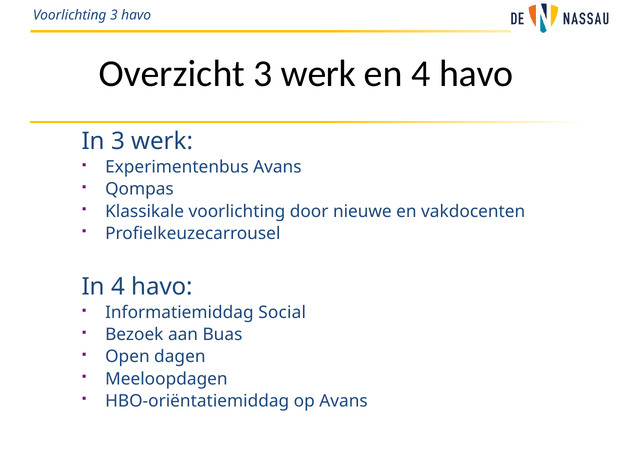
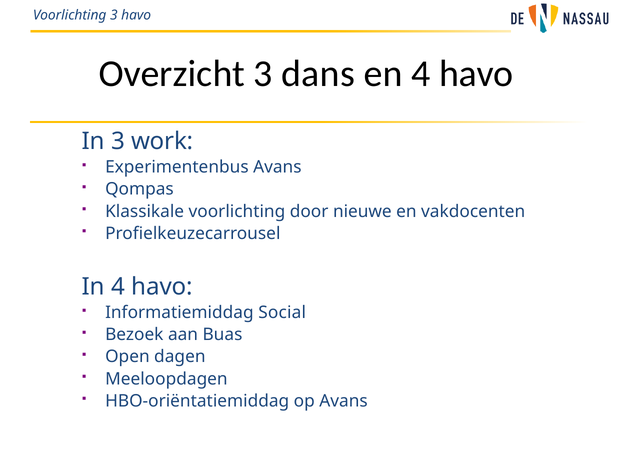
Overzicht 3 werk: werk -> dans (318, 74)
In 3 werk: werk -> work (162, 141)
